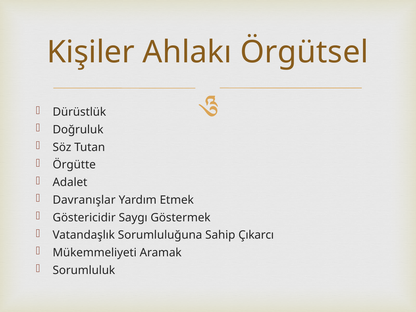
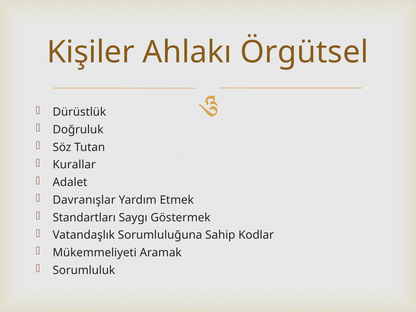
Örgütte: Örgütte -> Kurallar (74, 165)
Göstericidir: Göstericidir -> Standartları (84, 218)
Çıkarcı: Çıkarcı -> Kodlar (256, 235)
